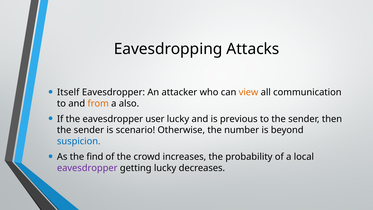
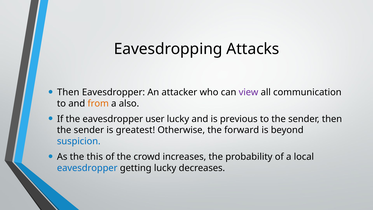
Itself: Itself -> Then (68, 92)
view colour: orange -> purple (249, 92)
scenario: scenario -> greatest (135, 130)
number: number -> forward (242, 130)
find: find -> this (95, 157)
eavesdropper colour: purple -> blue (87, 168)
